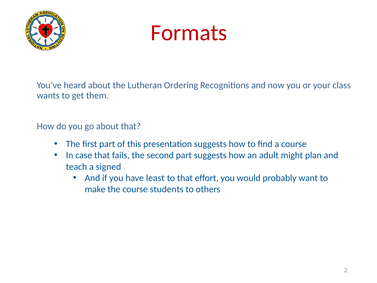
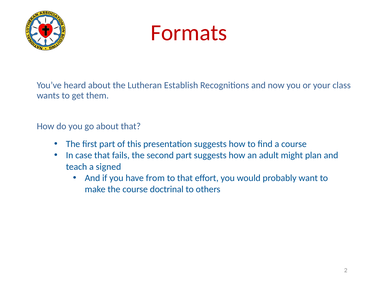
Ordering: Ordering -> Establish (181, 85)
least: least -> from (155, 178)
students: students -> doctrinal (167, 189)
